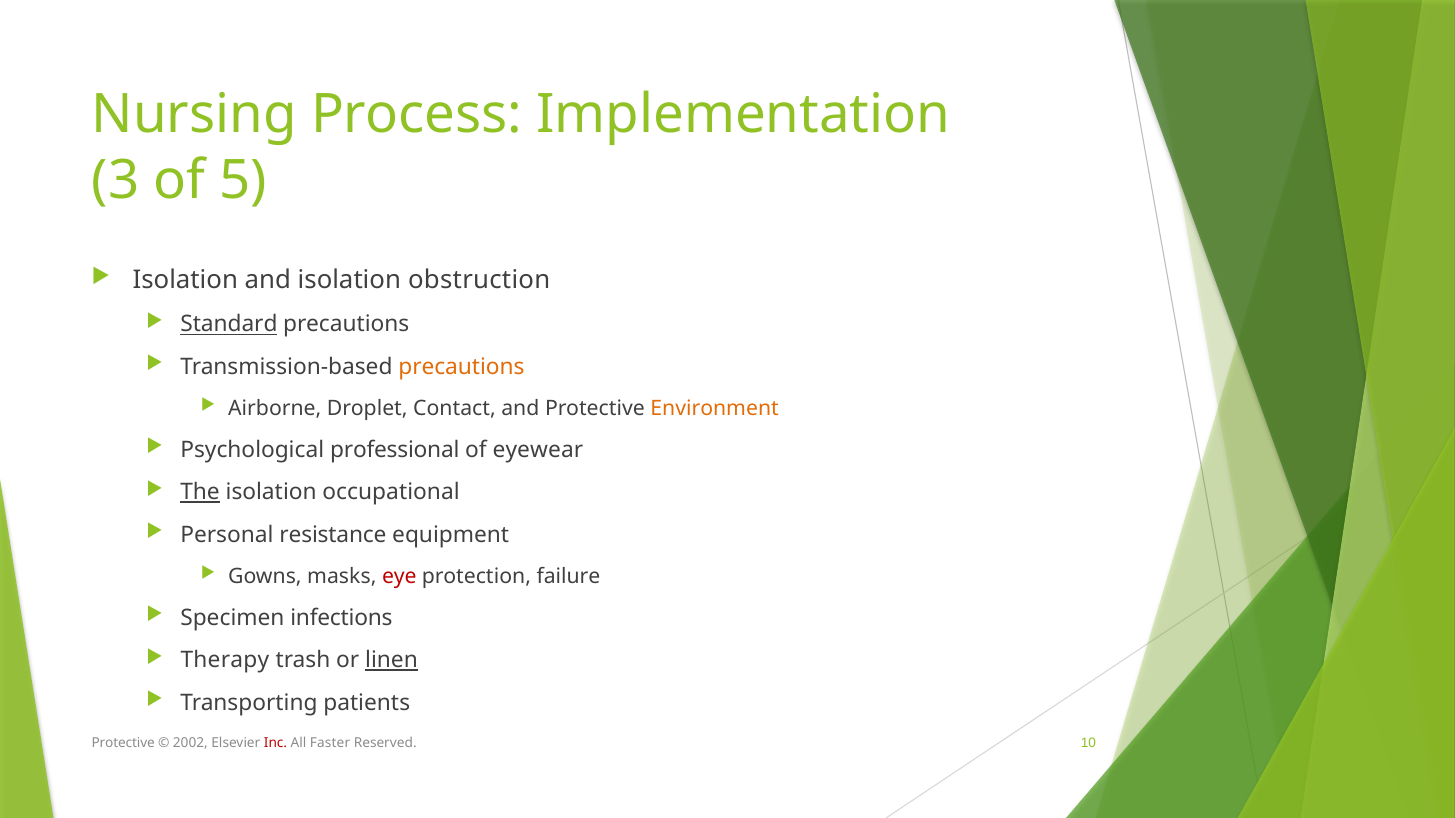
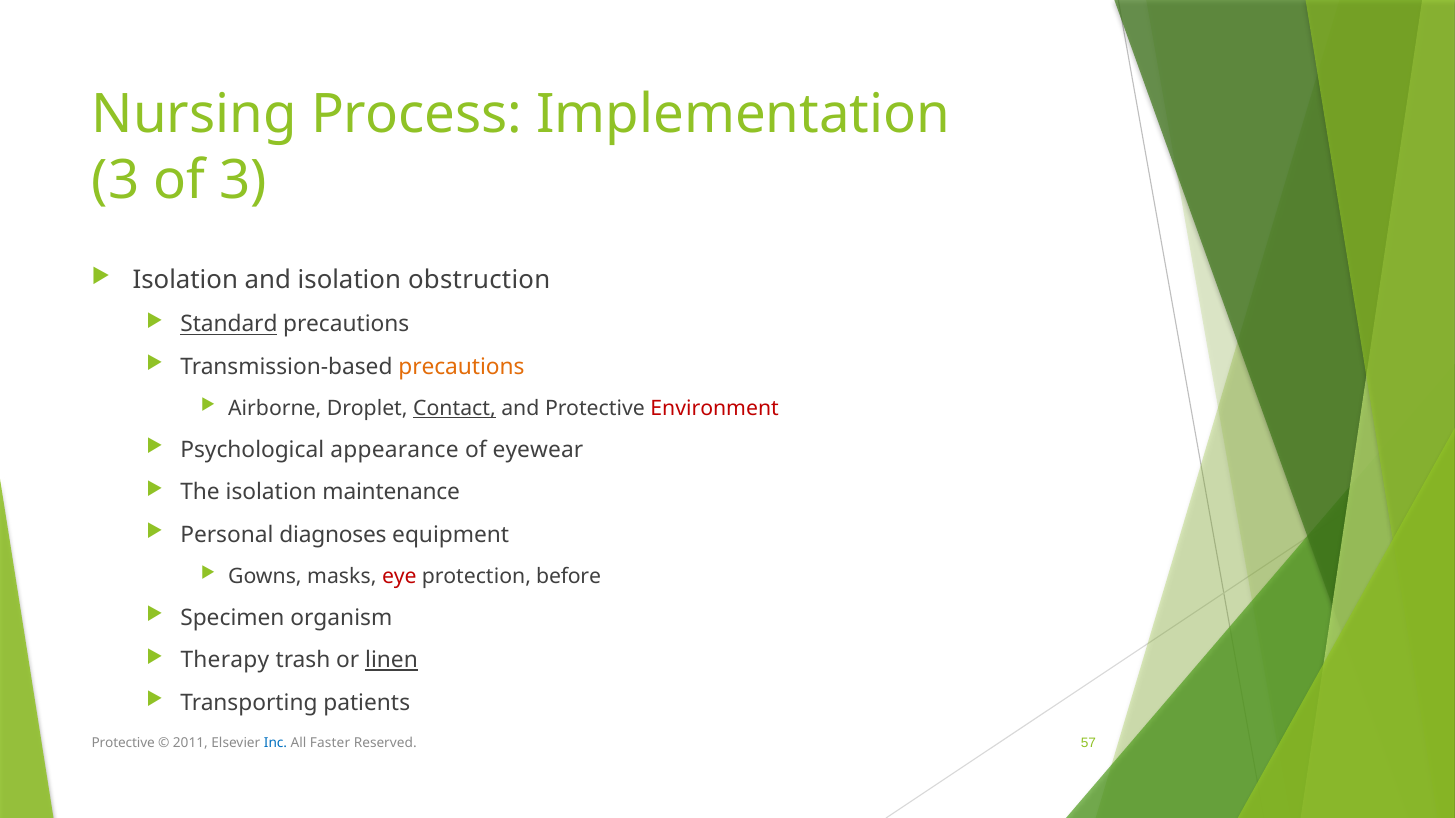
of 5: 5 -> 3 (243, 180)
Contact underline: none -> present (454, 409)
Environment colour: orange -> red (715, 409)
professional: professional -> appearance (395, 450)
The underline: present -> none (200, 493)
occupational: occupational -> maintenance (391, 493)
resistance: resistance -> diagnoses (333, 535)
failure: failure -> before (569, 577)
infections: infections -> organism (341, 618)
2002: 2002 -> 2011 (190, 744)
Inc colour: red -> blue (276, 744)
10: 10 -> 57 (1088, 744)
